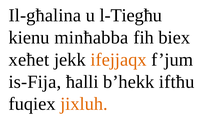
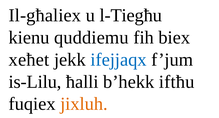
Il-għalina: Il-għalina -> Il-għaliex (45, 15)
minħabba: minħabba -> quddiemu (91, 38)
ifejjaqx colour: orange -> blue (119, 60)
is-Fija: is-Fija -> is-Lilu (35, 82)
